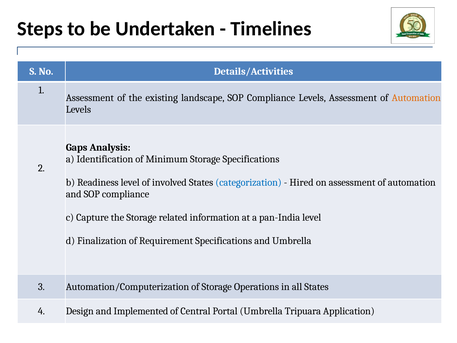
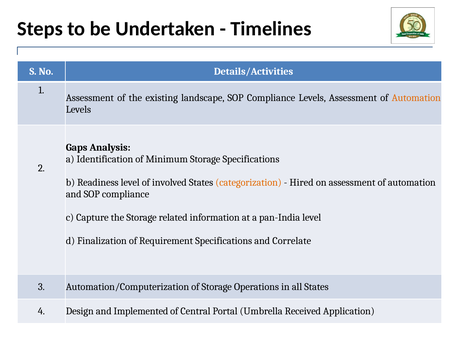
categorization colour: blue -> orange (249, 182)
and Umbrella: Umbrella -> Correlate (292, 241)
Tripuara: Tripuara -> Received (303, 311)
